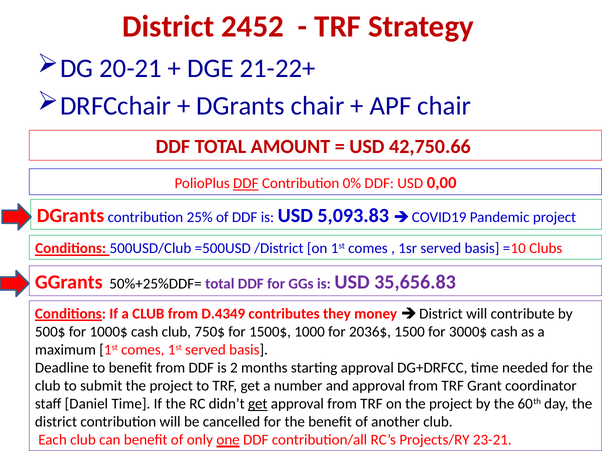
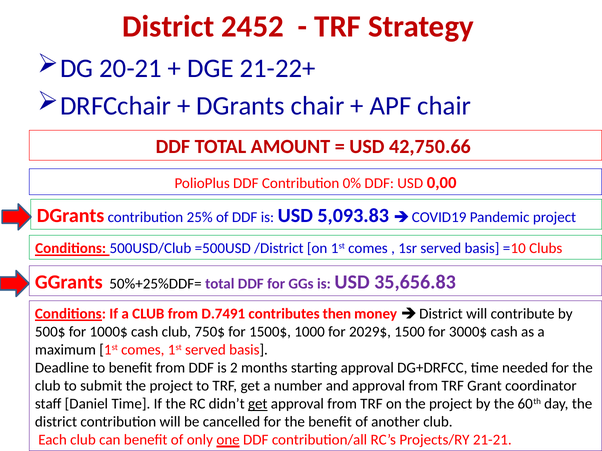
DDF underline: present -> none (246, 184)
D.4349: D.4349 -> D.7491 (223, 314)
they: they -> then (337, 314)
2036$: 2036$ -> 2029$ (370, 332)
23-21: 23-21 -> 21-21 (492, 440)
